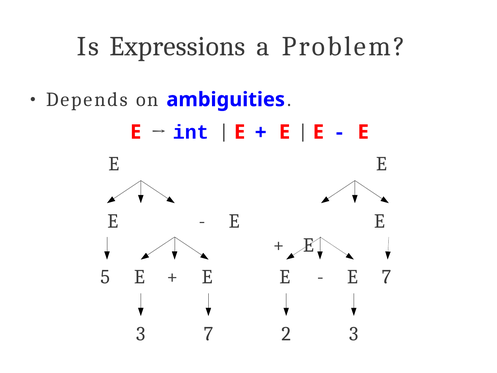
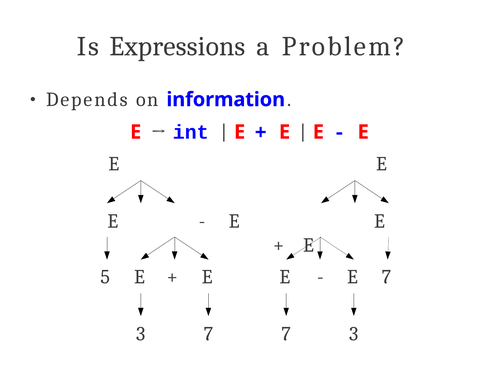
ambiguities: ambiguities -> information (226, 99)
2: 2 -> 7 (286, 333)
